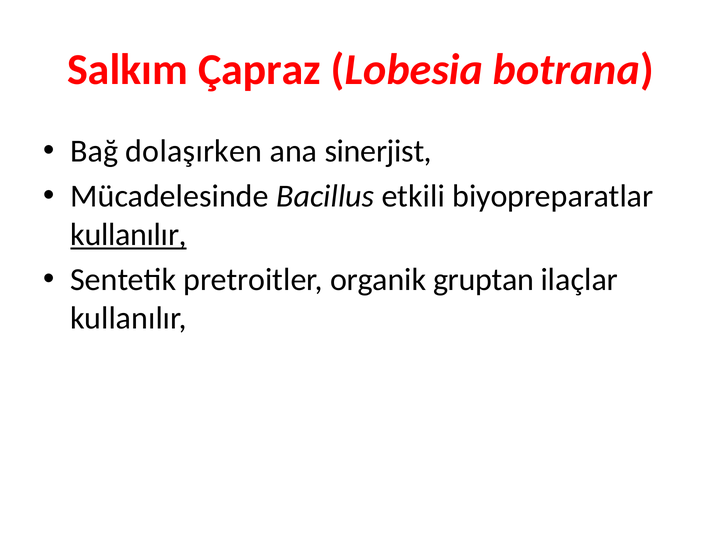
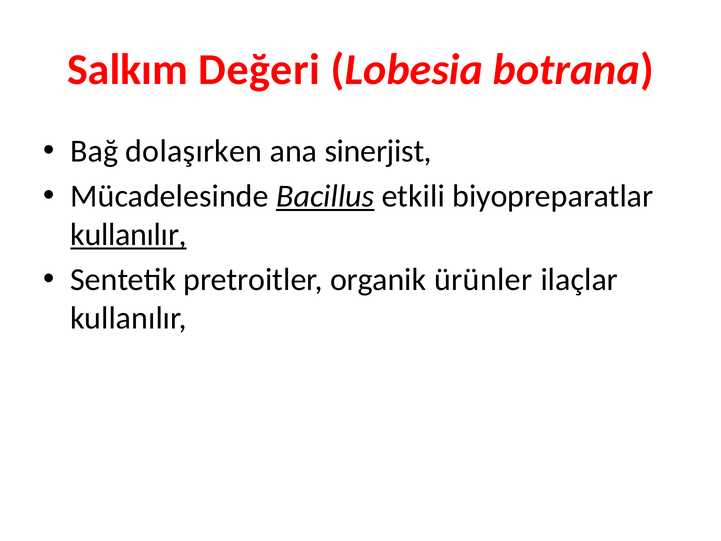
Çapraz: Çapraz -> Değeri (259, 70)
Bacillus underline: none -> present (325, 196)
gruptan: gruptan -> ürünler (483, 279)
